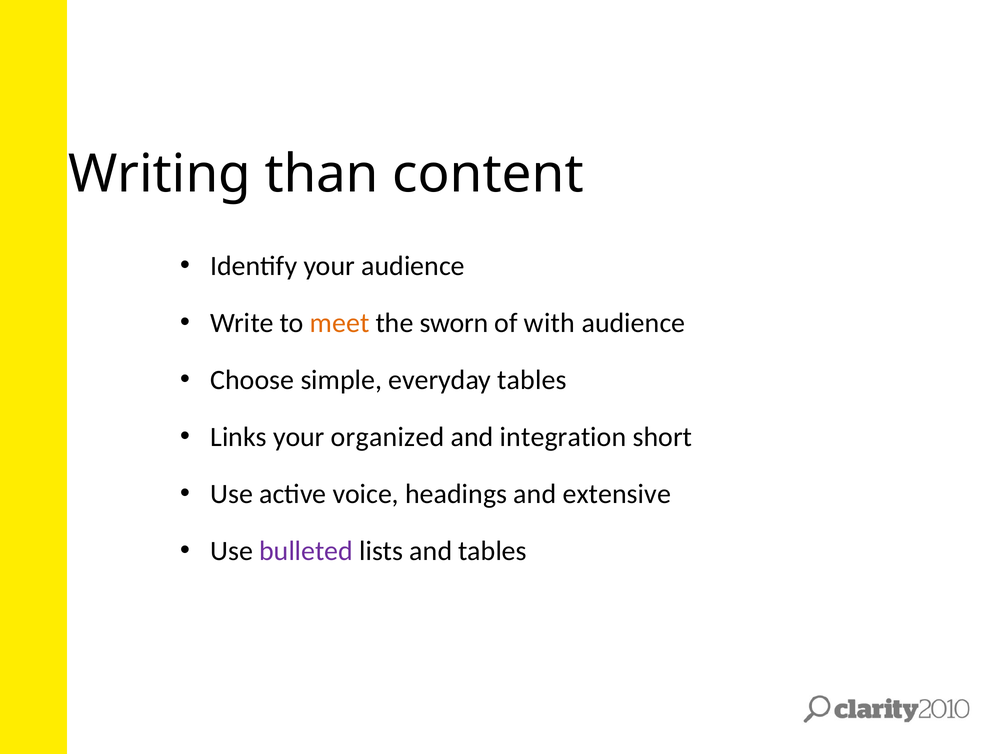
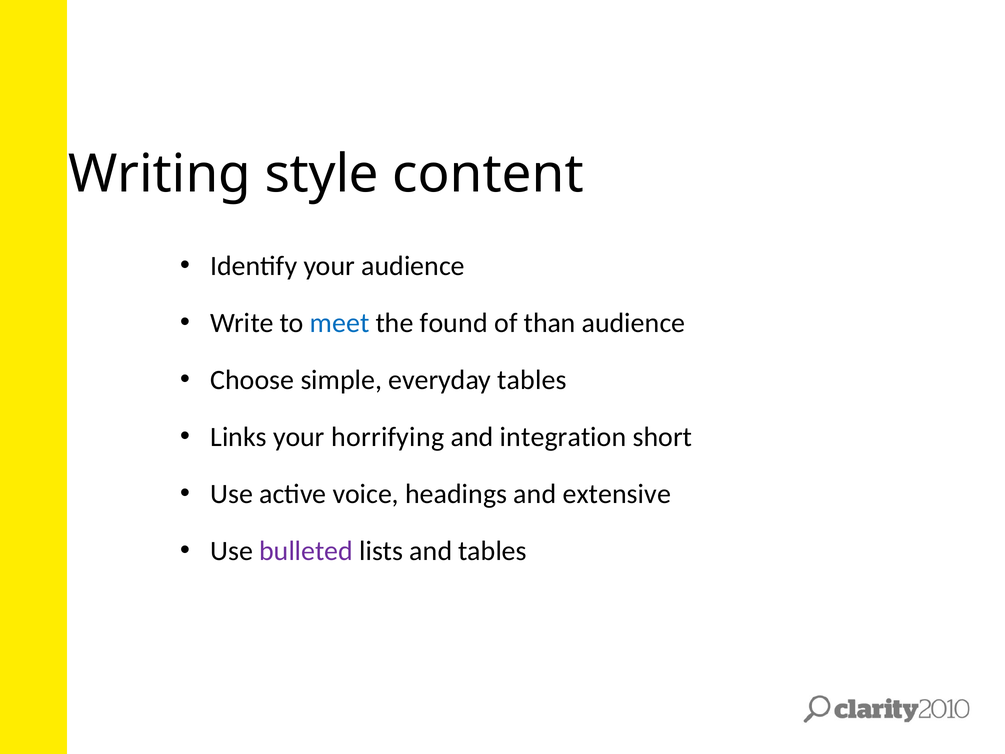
than: than -> style (322, 174)
meet colour: orange -> blue (340, 323)
sworn: sworn -> found (454, 323)
with: with -> than (550, 323)
organized: organized -> horrifying (388, 437)
